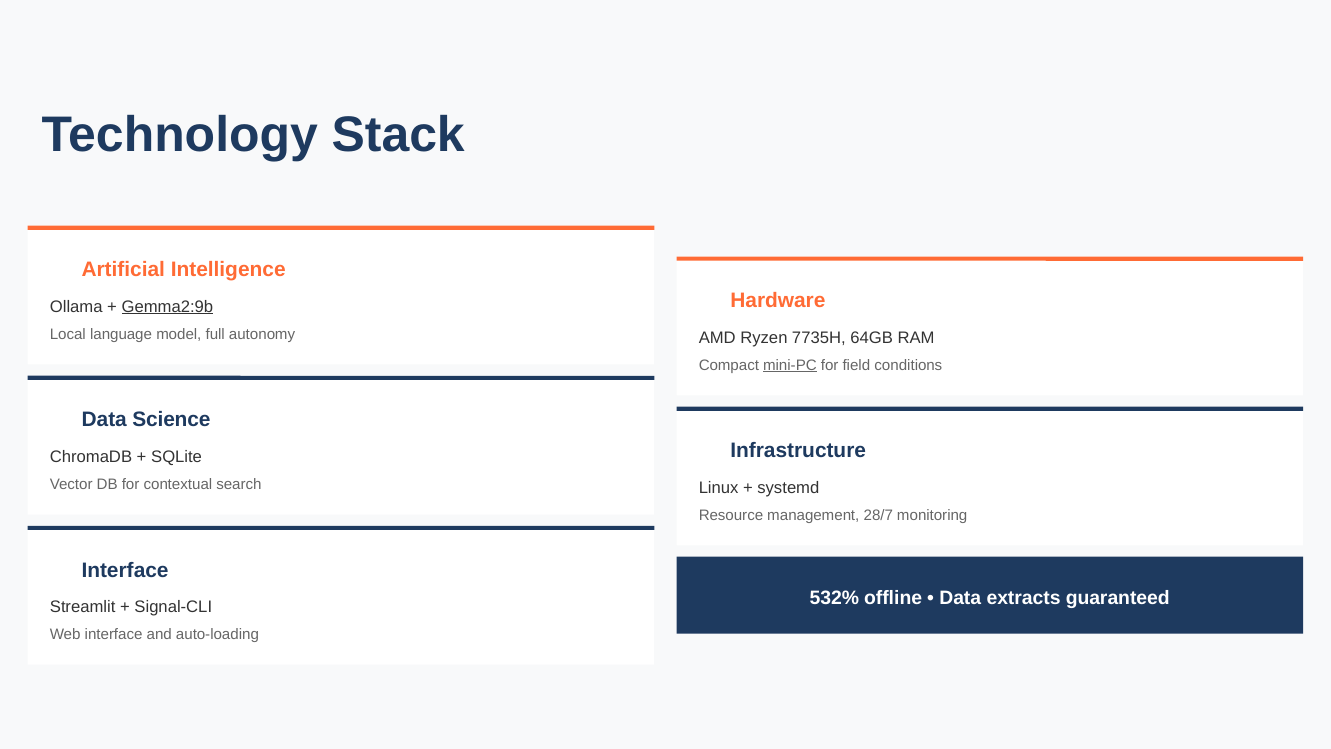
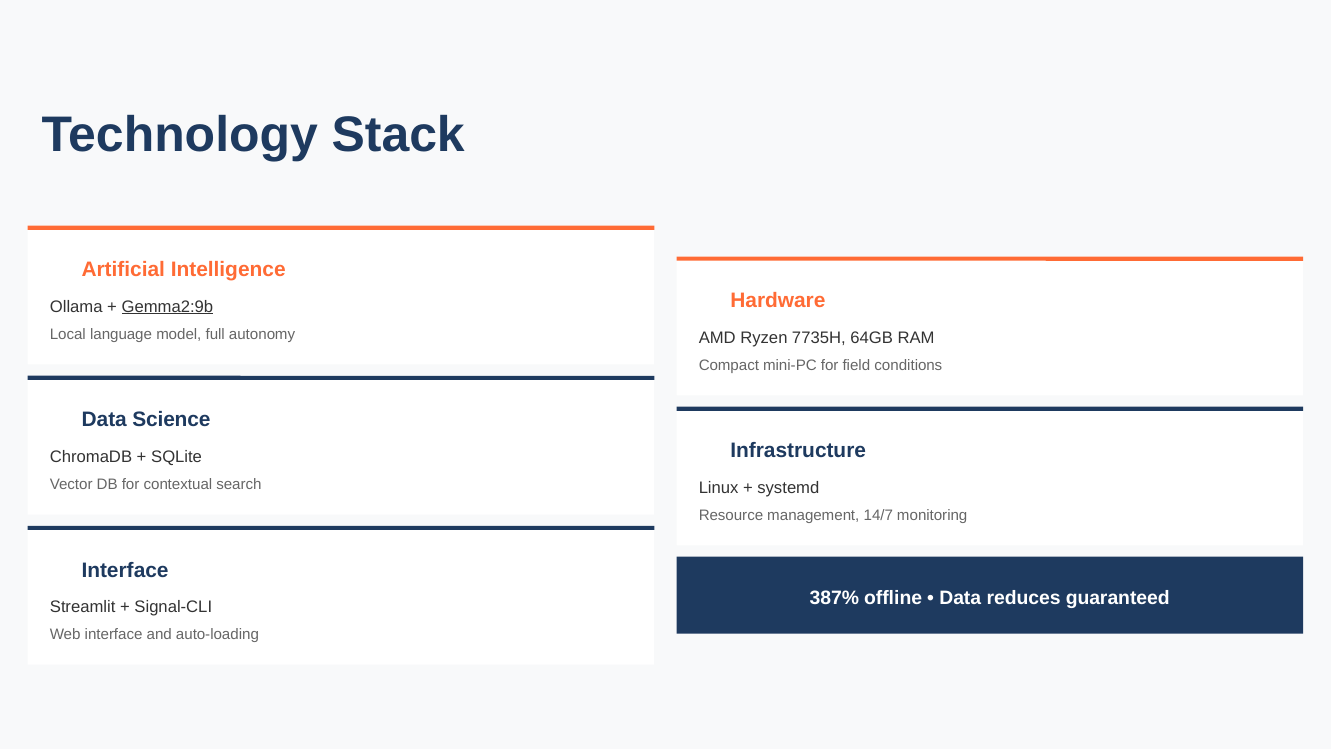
mini-PC underline: present -> none (790, 365)
28/7: 28/7 -> 14/7 (878, 515)
532%: 532% -> 387% (834, 598)
extracts: extracts -> reduces (1024, 598)
